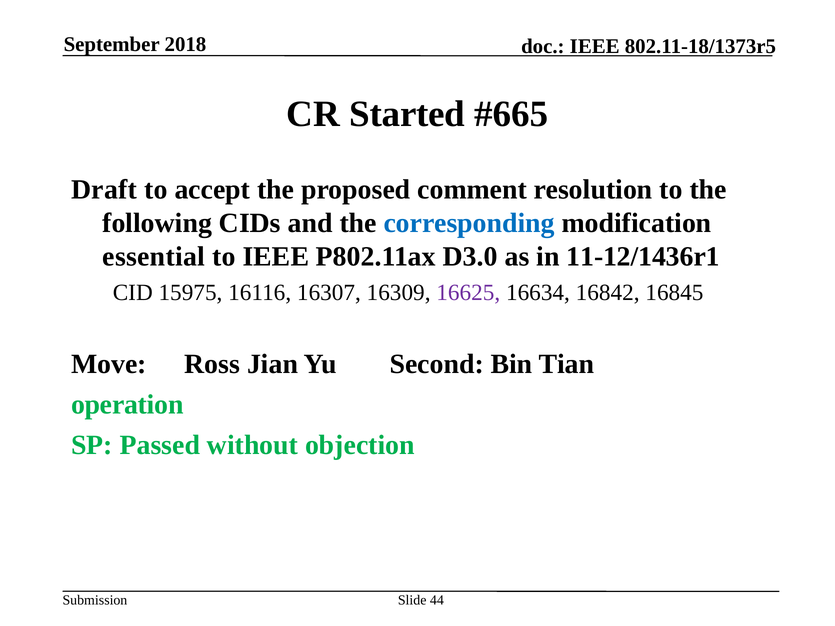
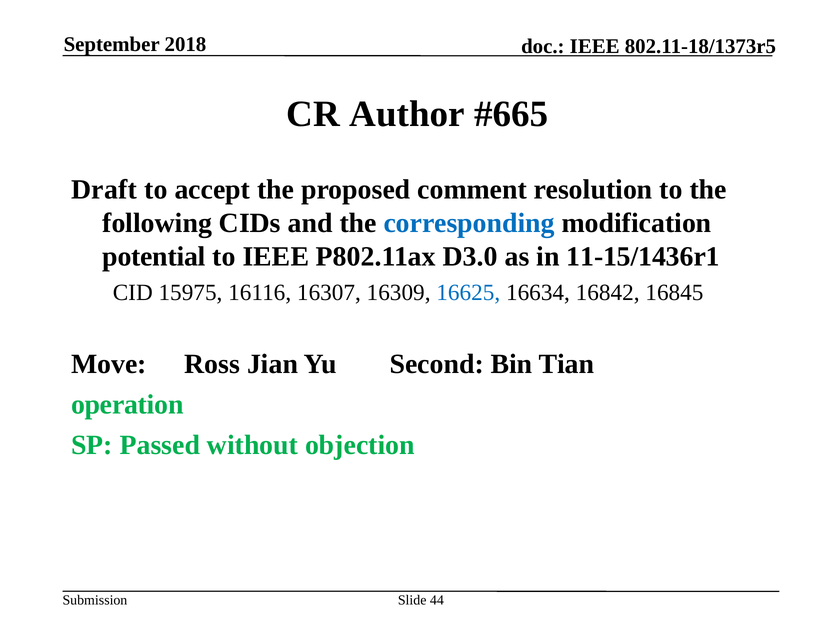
Started: Started -> Author (407, 114)
essential: essential -> potential (154, 257)
11-12/1436r1: 11-12/1436r1 -> 11-15/1436r1 (643, 257)
16625 colour: purple -> blue (468, 293)
